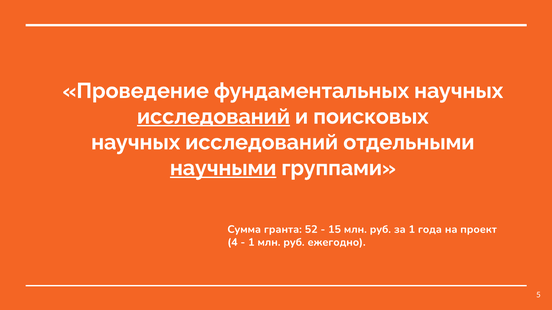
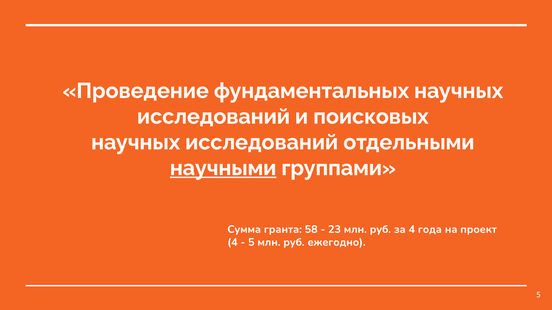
исследований underline: present -> none (213, 117)
52: 52 -> 58 (311, 230)
15: 15 -> 23 (335, 230)
за 1: 1 -> 4 (412, 230)
1: 1 -> 5 (251, 243)
